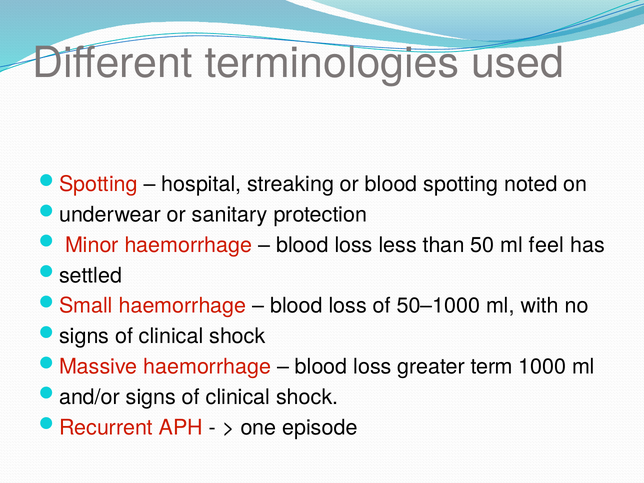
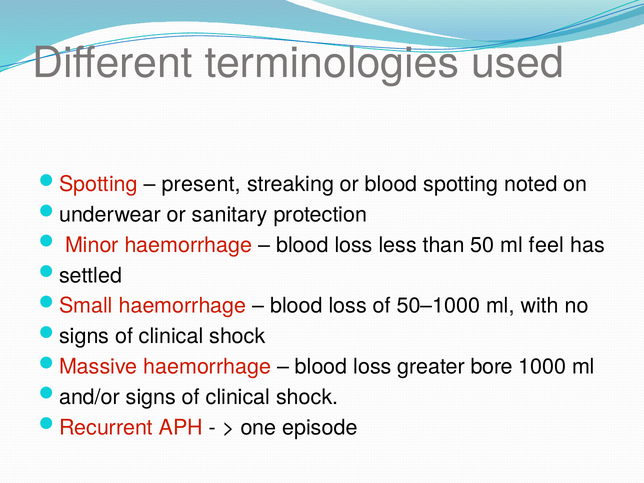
hospital: hospital -> present (201, 184)
term: term -> bore (492, 367)
